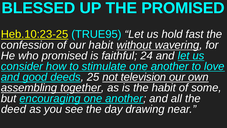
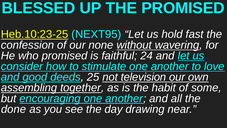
TRUE95: TRUE95 -> NEXT95 (96, 34)
our habit: habit -> none (101, 45)
deed: deed -> done (14, 109)
